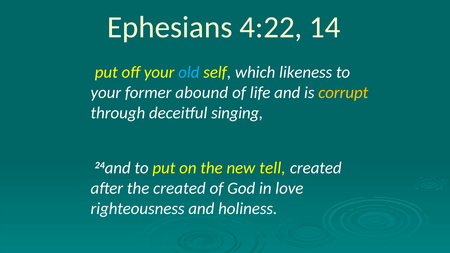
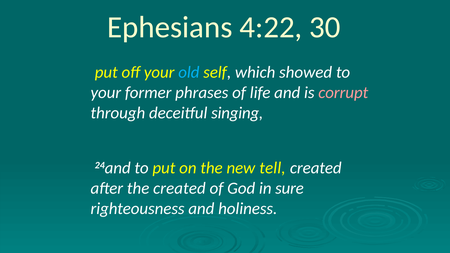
14: 14 -> 30 (325, 27)
likeness: likeness -> showed (306, 72)
abound: abound -> phrases (202, 93)
corrupt colour: yellow -> pink (343, 93)
love: love -> sure (289, 188)
